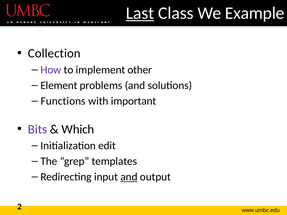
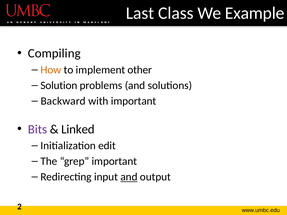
Last underline: present -> none (140, 13)
Collection: Collection -> Compiling (54, 53)
How colour: purple -> orange (51, 70)
Element: Element -> Solution (59, 86)
Functions: Functions -> Backward (63, 101)
Which: Which -> Linked (78, 129)
grep templates: templates -> important (114, 161)
